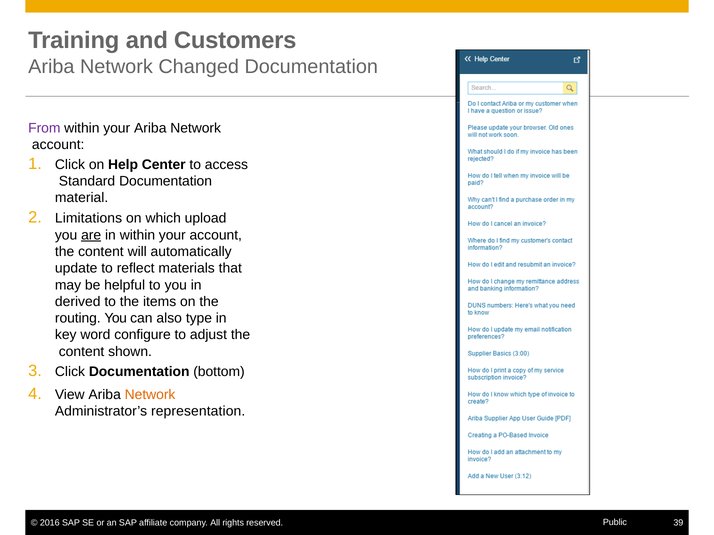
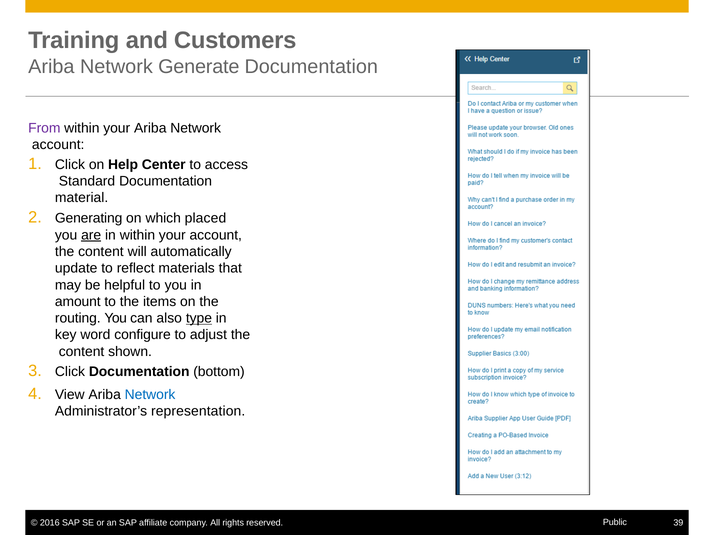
Changed: Changed -> Generate (199, 67)
Limitations: Limitations -> Generating (89, 219)
upload: upload -> placed (205, 219)
derived: derived -> amount (78, 302)
type underline: none -> present (199, 319)
Network colour: orange -> blue (150, 395)
